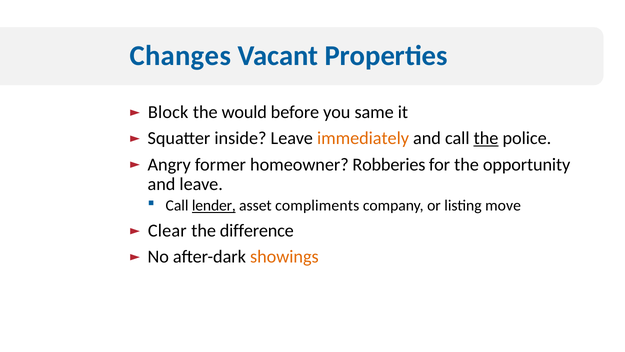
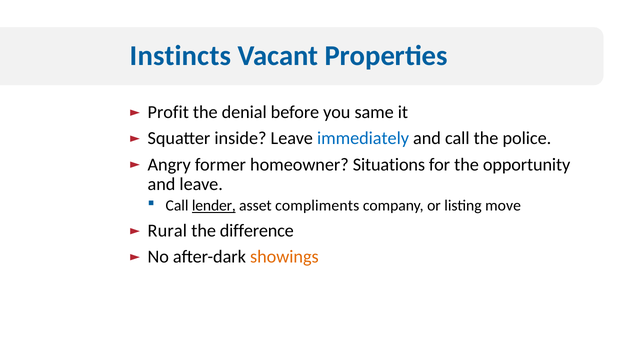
Changes: Changes -> Instincts (180, 55)
Block: Block -> Profit (168, 112)
would: would -> denial (244, 112)
immediately colour: orange -> blue (363, 138)
the underline: present -> none (486, 138)
Robberies: Robberies -> Situations (389, 164)
Clear: Clear -> Rural (167, 230)
